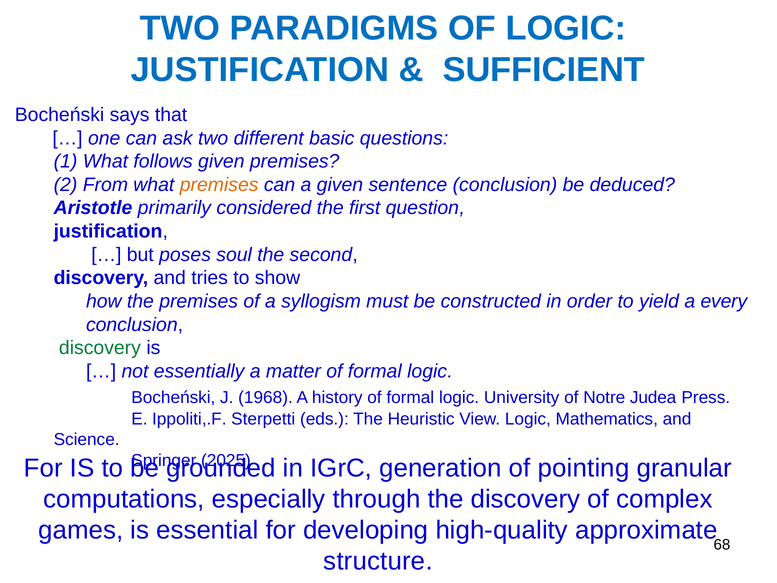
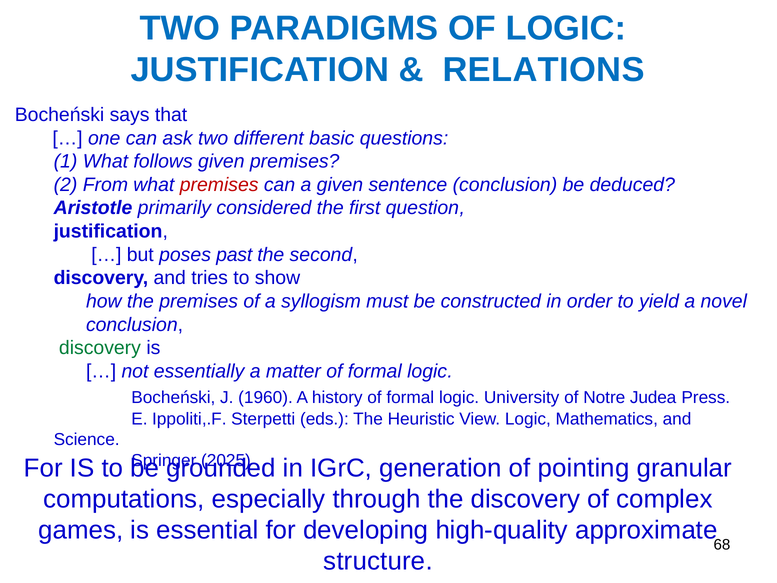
SUFFICIENT: SUFFICIENT -> RELATIONS (544, 70)
premises colour: orange -> red (219, 185)
soul: soul -> past (234, 255)
every: every -> novel (724, 301)
1968: 1968 -> 1960 (266, 397)
